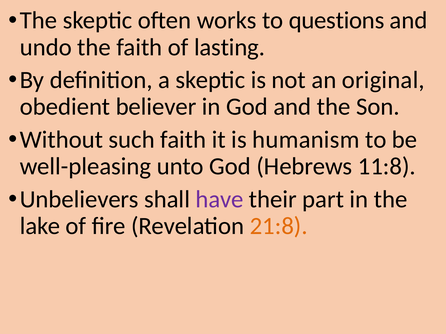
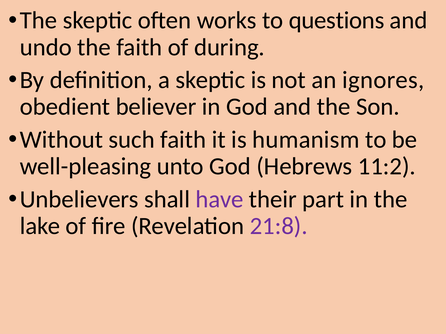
lasting: lasting -> during (229, 47)
original: original -> ignores (383, 80)
11:8: 11:8 -> 11:2 (387, 167)
21:8 colour: orange -> purple (279, 226)
